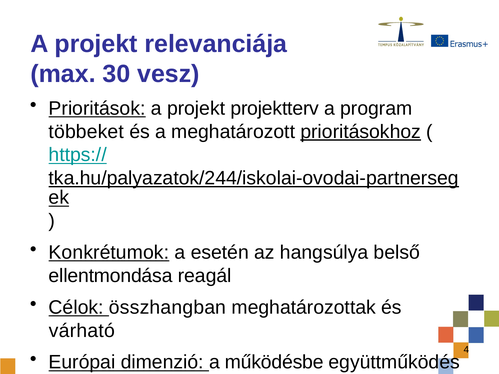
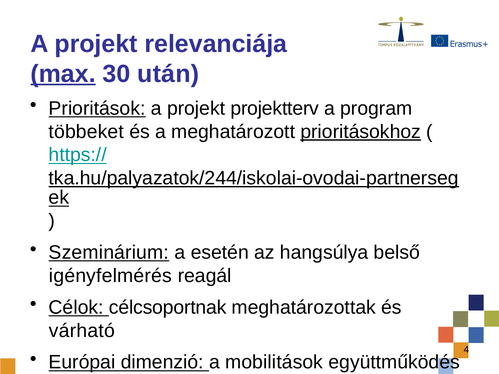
max underline: none -> present (63, 74)
vesz: vesz -> után (168, 74)
Konkrétumok: Konkrétumok -> Szeminárium (109, 253)
ellentmondása: ellentmondása -> igényfelmérés (110, 276)
összhangban: összhangban -> célcsoportnak (168, 308)
működésbe: működésbe -> mobilitások (274, 363)
